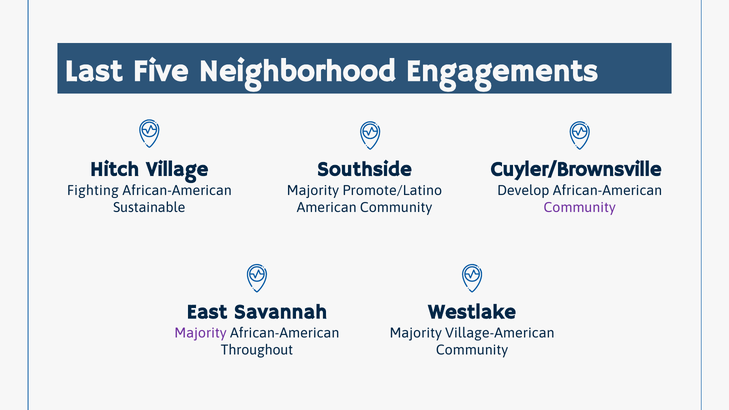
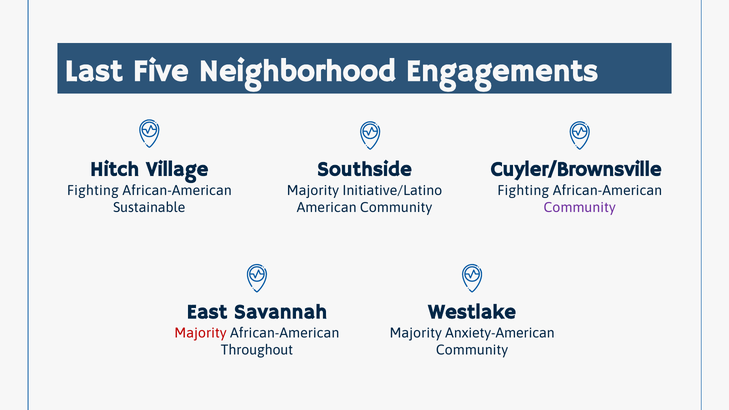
Promote/Latino: Promote/Latino -> Initiative/Latino (392, 190)
Develop: Develop -> Fighting (523, 190)
Majority colour: purple -> red (200, 333)
Village-American: Village-American -> Anxiety-American (500, 333)
